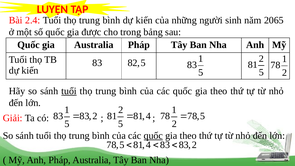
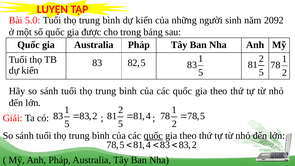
2.4: 2.4 -> 5.0 (33, 20)
2065: 2065 -> 2092 (274, 20)
tuổi underline: present -> none (69, 91)
